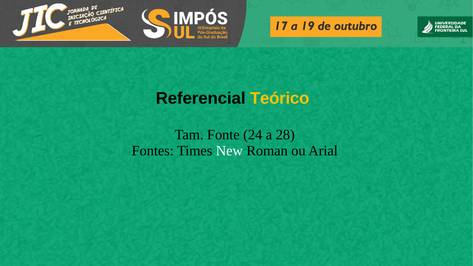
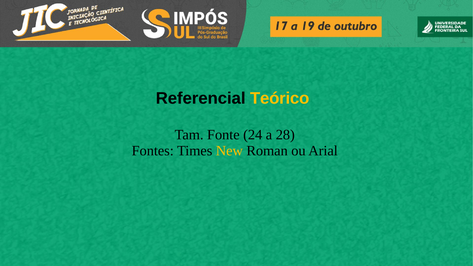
New colour: white -> yellow (229, 151)
